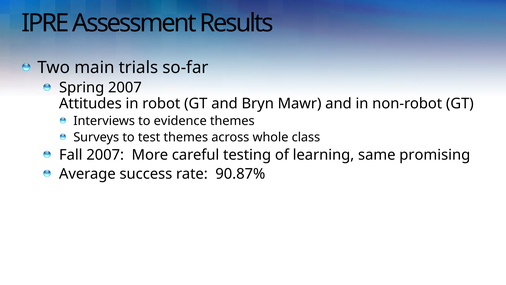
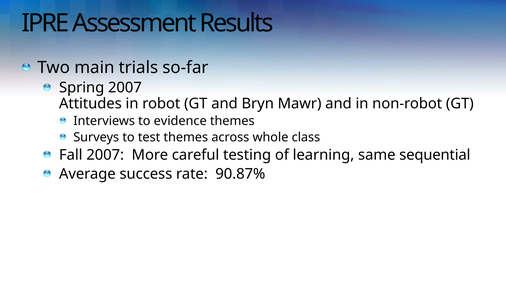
promising: promising -> sequential (435, 155)
